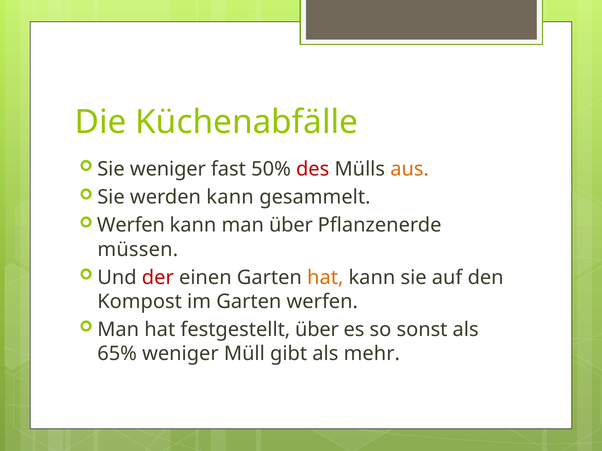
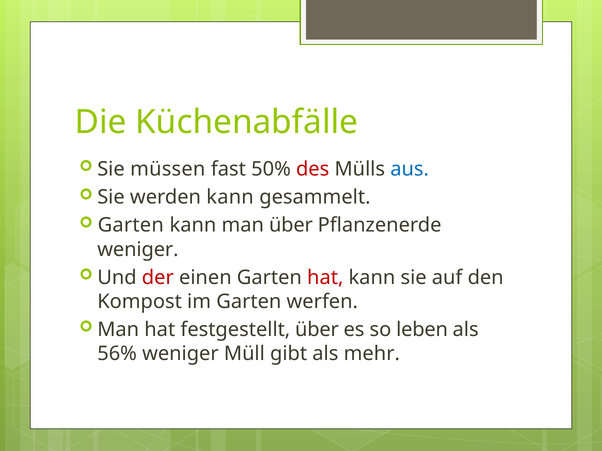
Sie weniger: weniger -> müssen (168, 169)
aus colour: orange -> blue (410, 169)
Werfen: Werfen -> Garten (131, 226)
müssen: müssen -> weniger (138, 250)
hat colour: orange -> red (325, 278)
sonst: sonst -> leben (422, 330)
65%: 65% -> 56% (117, 354)
